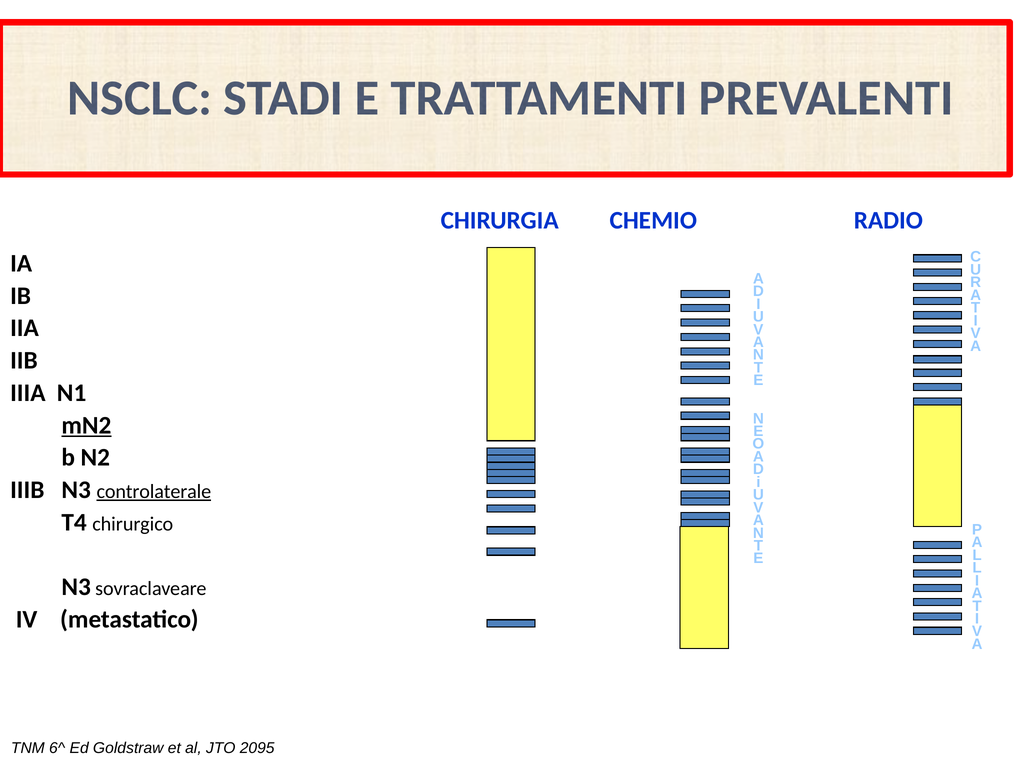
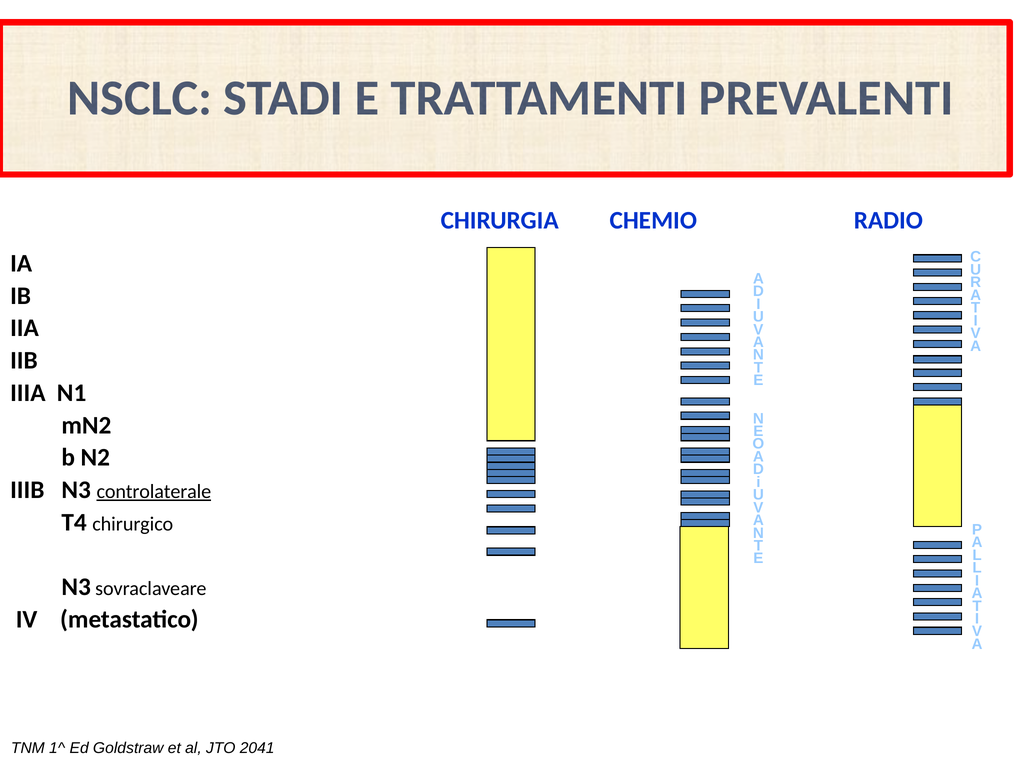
mN2 underline: present -> none (86, 425)
6^: 6^ -> 1^ (57, 748)
2095: 2095 -> 2041 (257, 748)
